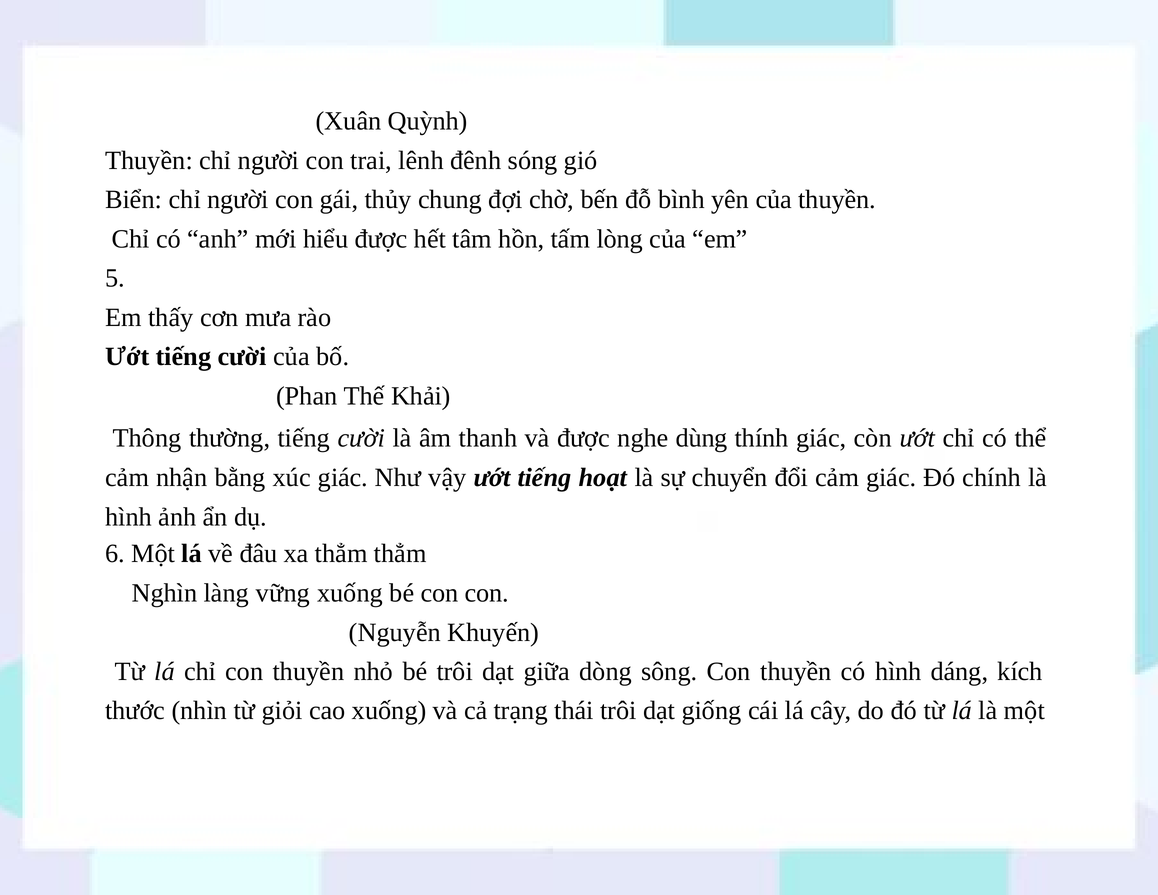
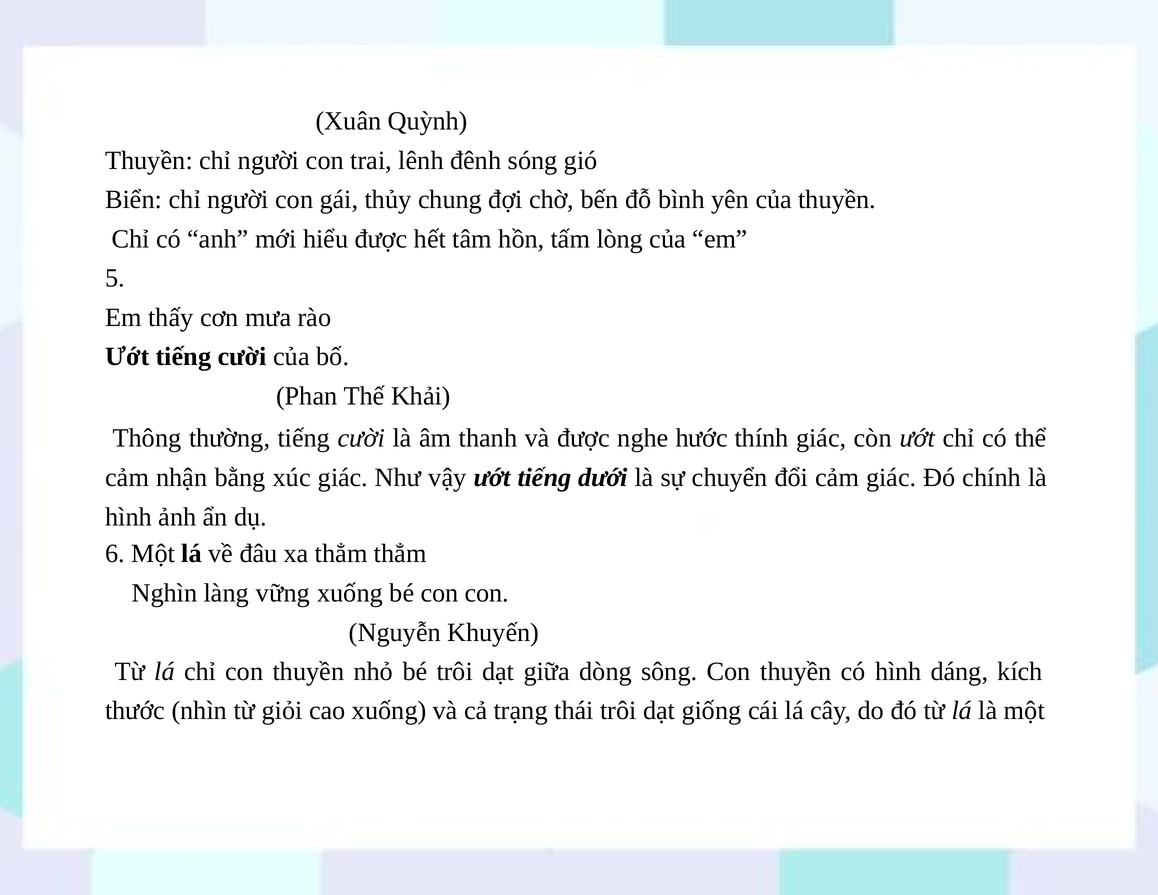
dùng: dùng -> hước (702, 438)
hoạt: hoạt -> dưới (603, 478)
